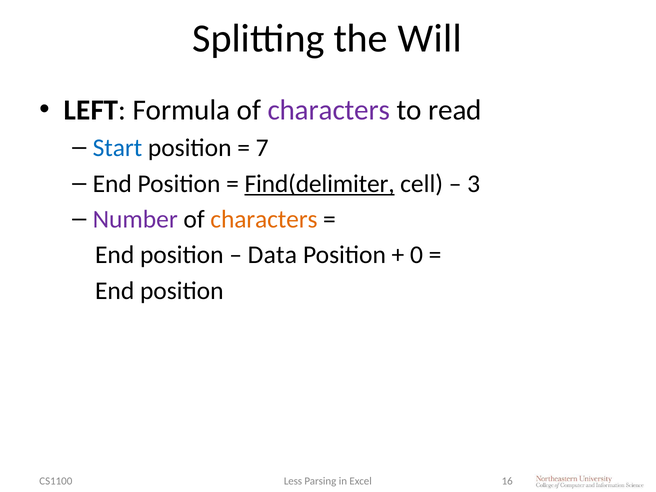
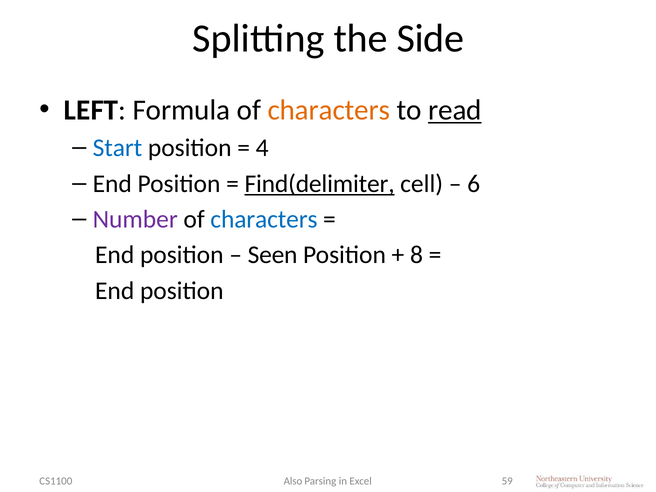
Will: Will -> Side (430, 38)
characters colour: purple -> orange (329, 110)
read underline: none -> present (455, 110)
7: 7 -> 4 (262, 148)
3: 3 -> 6 (474, 184)
characters colour: orange -> blue (264, 219)
Data: Data -> Seen (273, 255)
0: 0 -> 8 (417, 255)
Less: Less -> Also (293, 481)
16: 16 -> 59 (507, 481)
